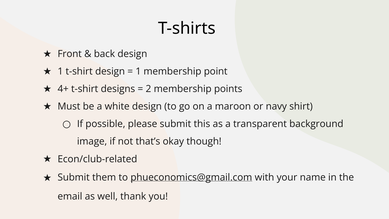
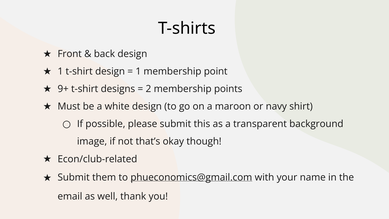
4+: 4+ -> 9+ (63, 89)
